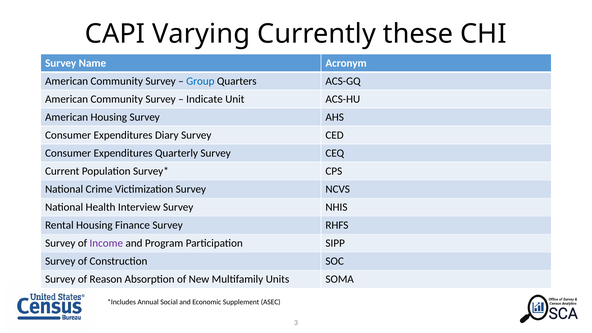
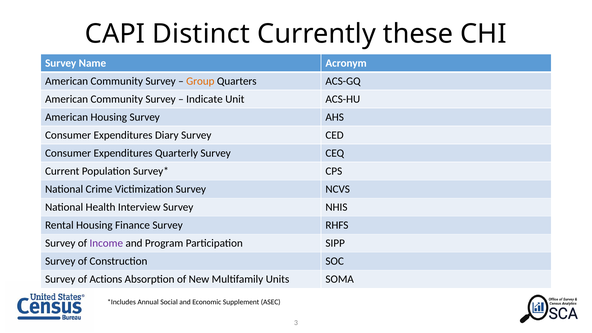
Varying: Varying -> Distinct (201, 34)
Group colour: blue -> orange (200, 81)
Reason: Reason -> Actions (106, 279)
